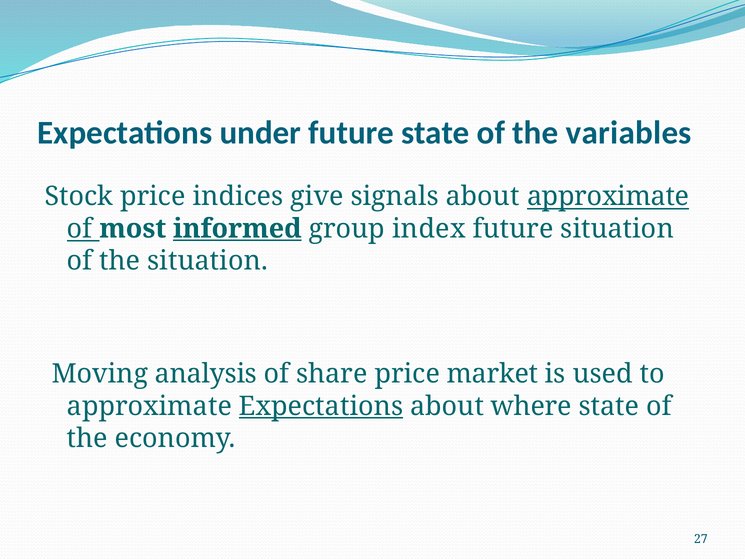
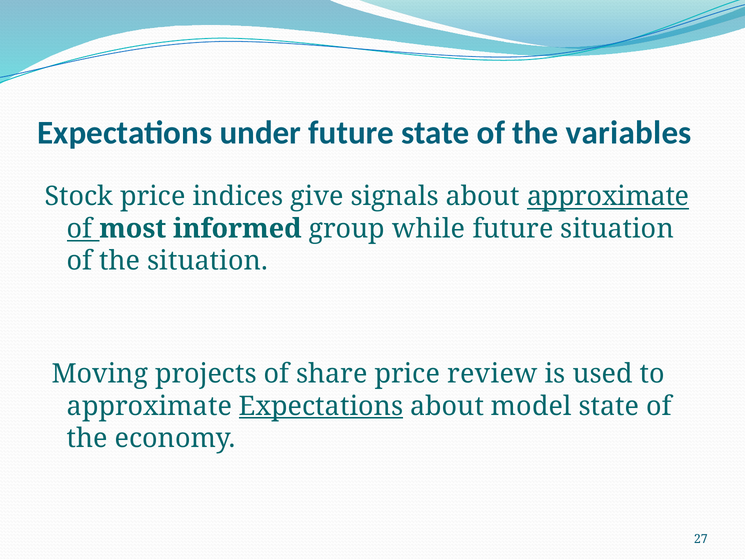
informed underline: present -> none (237, 229)
index: index -> while (429, 229)
analysis: analysis -> projects (206, 374)
market: market -> review (492, 374)
where: where -> model (531, 406)
